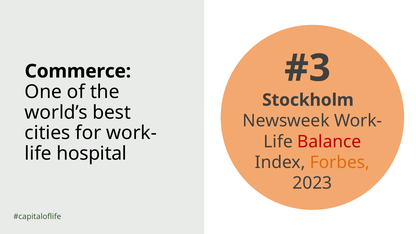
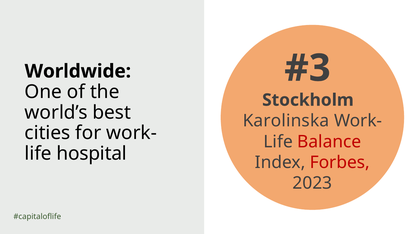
Commerce: Commerce -> Worldwide (78, 71)
Newsweek: Newsweek -> Karolinska (286, 121)
Forbes colour: orange -> red (340, 162)
